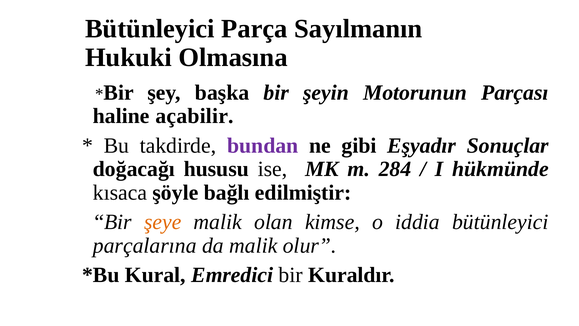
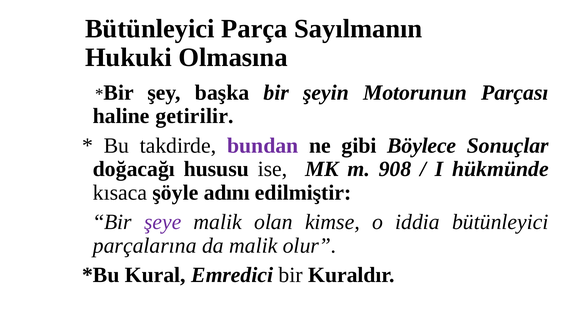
açabilir: açabilir -> getirilir (195, 116)
Eşyadır: Eşyadır -> Böylece (422, 146)
284: 284 -> 908 (395, 169)
bağlı: bağlı -> adını (227, 192)
şeye colour: orange -> purple (163, 222)
